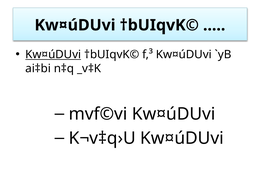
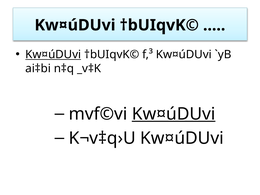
Kw¤úDUvi underline: none -> present (174, 114)
